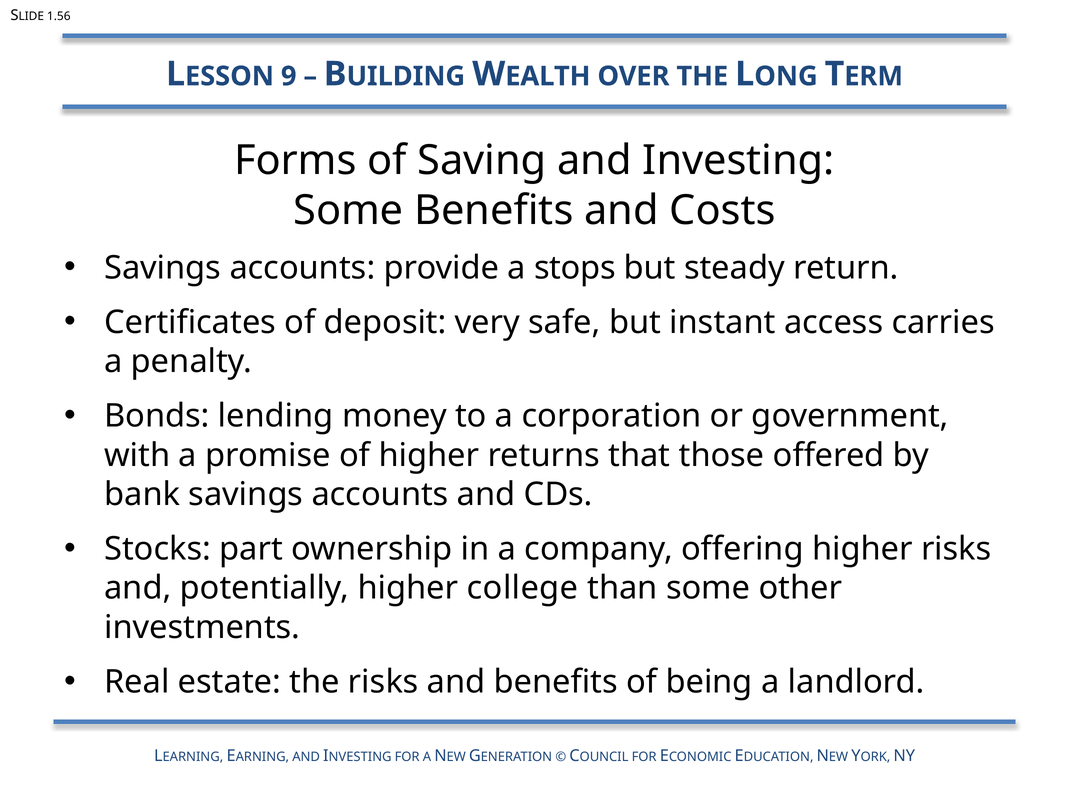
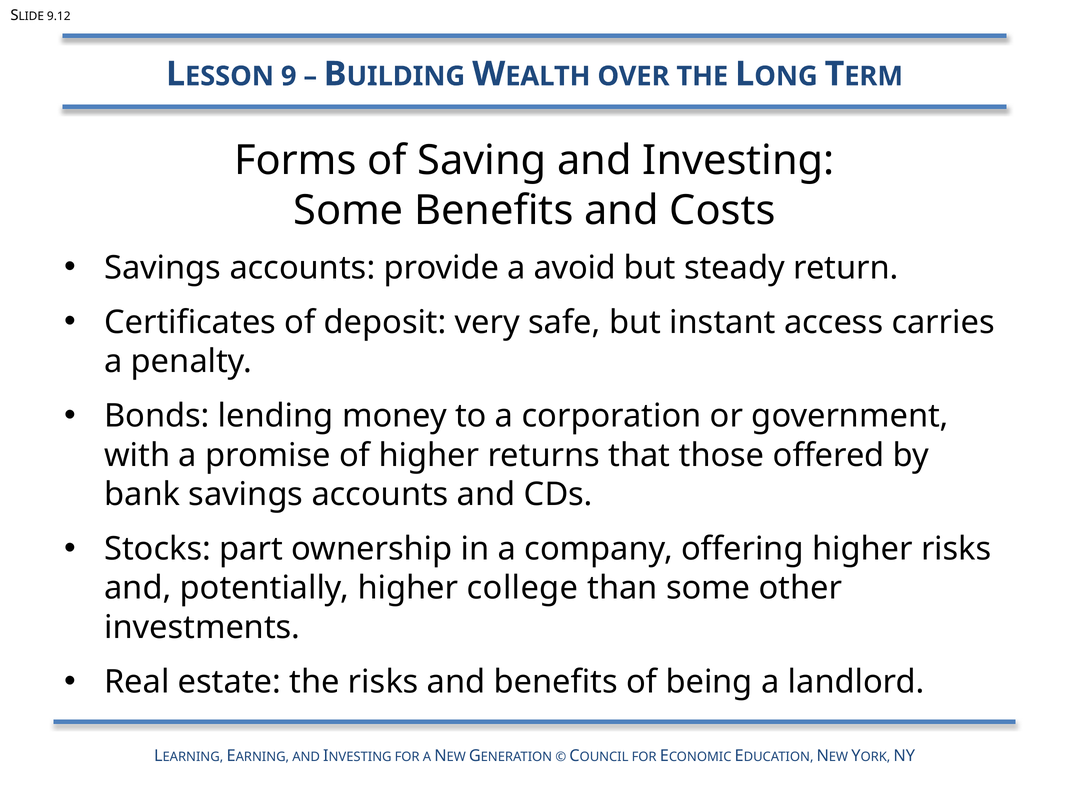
1.56: 1.56 -> 9.12 (59, 16)
stops: stops -> avoid (575, 268)
